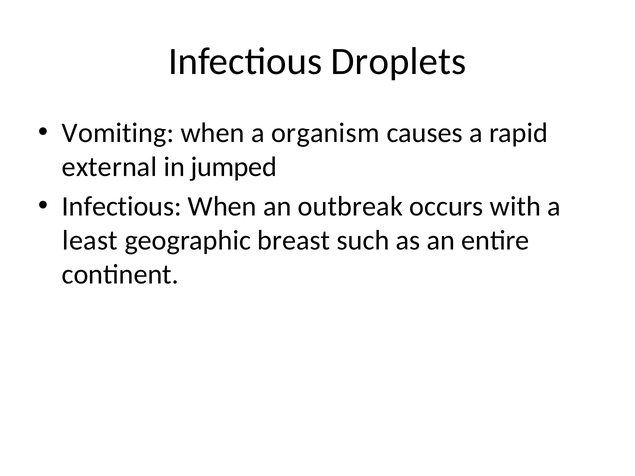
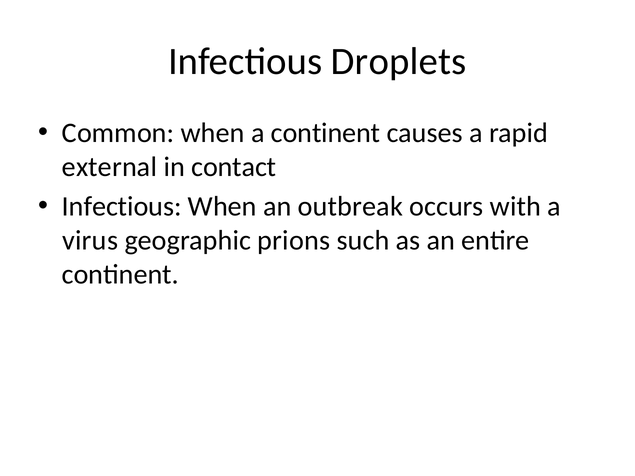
Vomiting: Vomiting -> Common (118, 133)
a organism: organism -> continent (326, 133)
jumped: jumped -> contact (234, 167)
least: least -> virus (90, 240)
breast: breast -> prions (294, 240)
